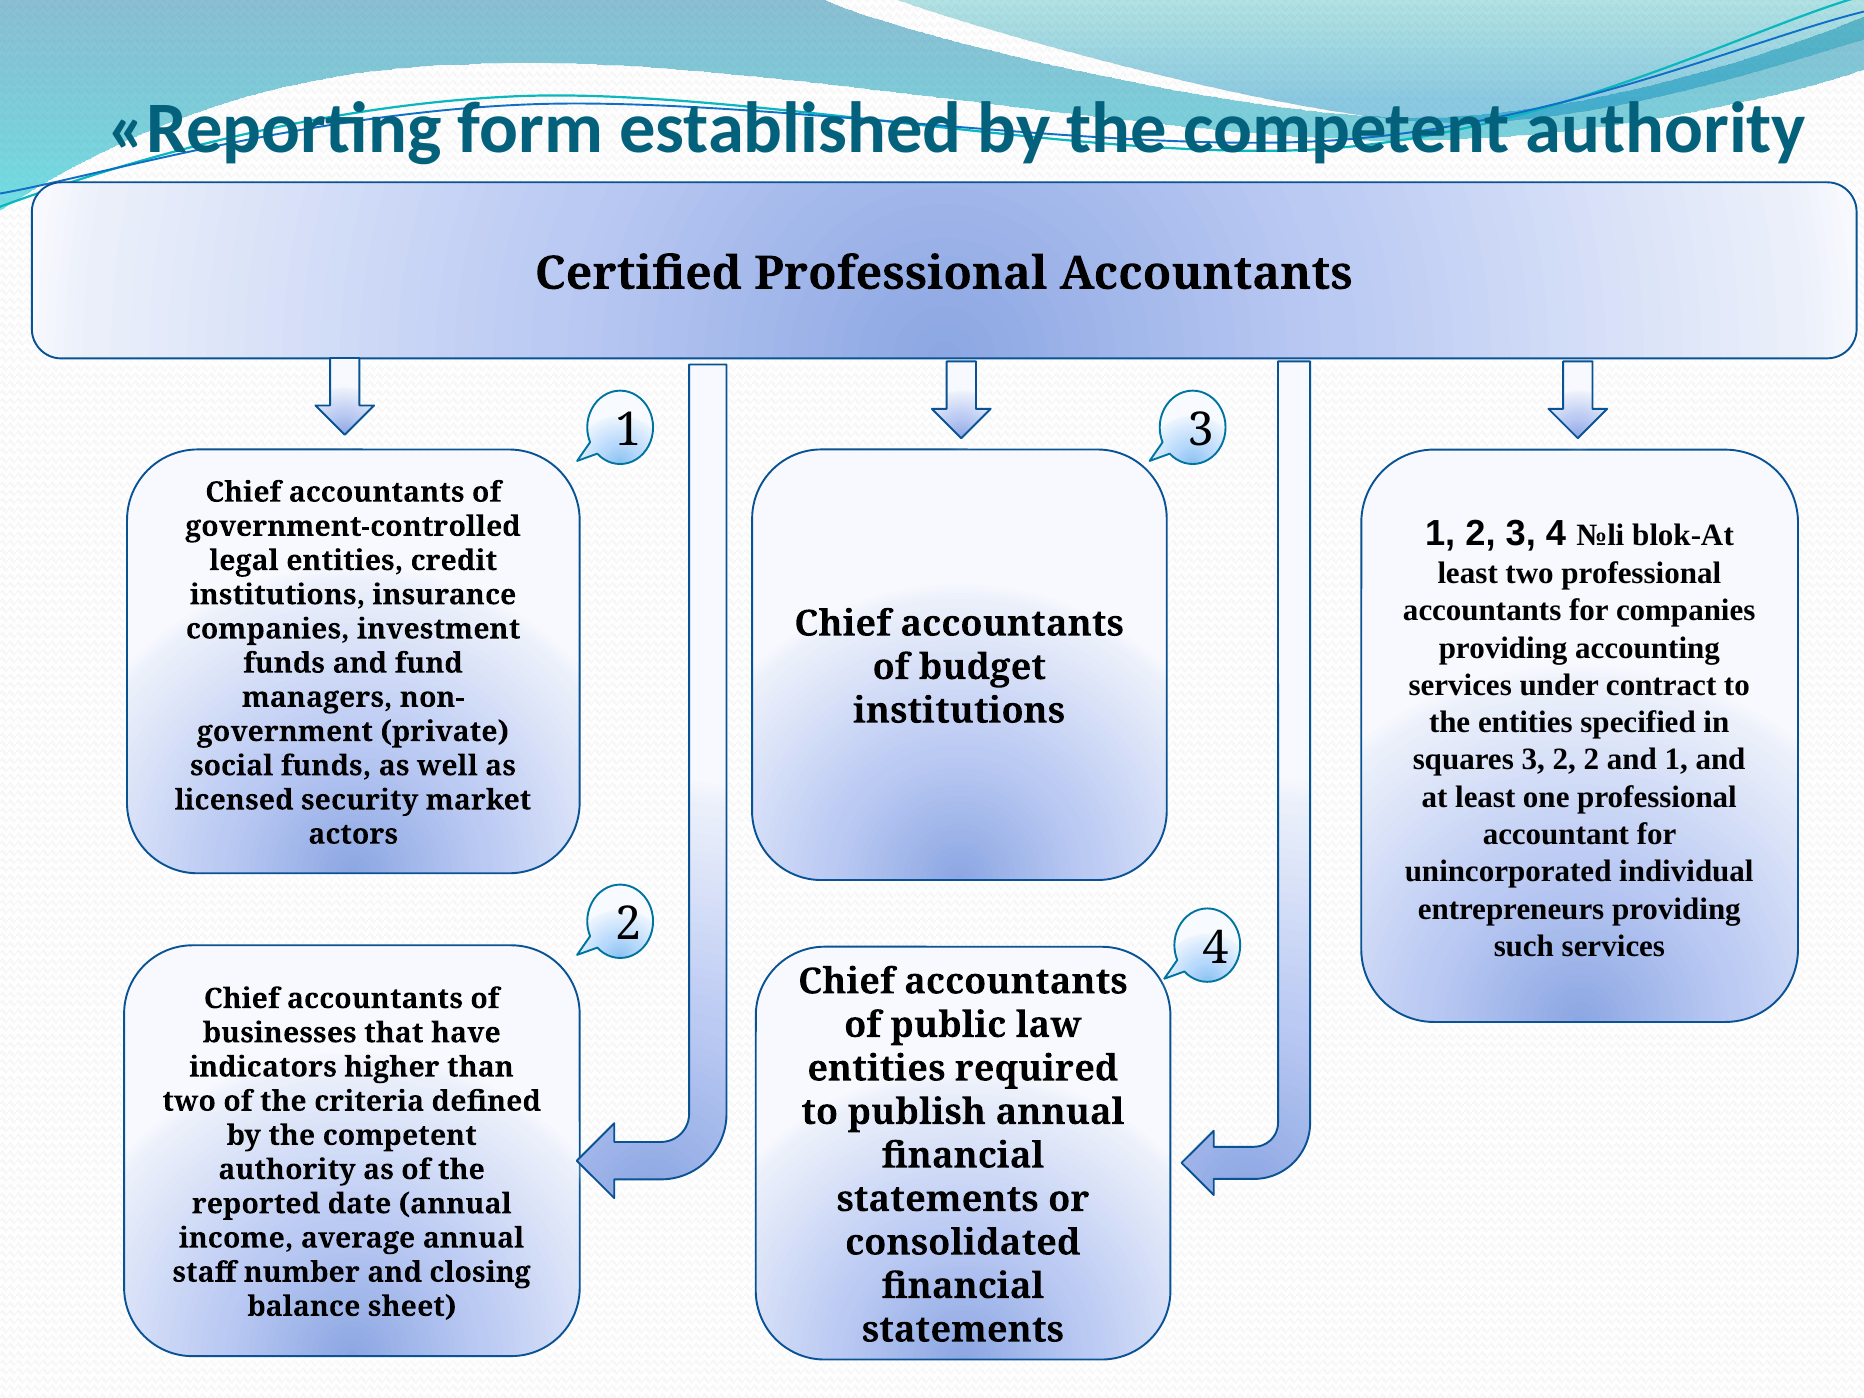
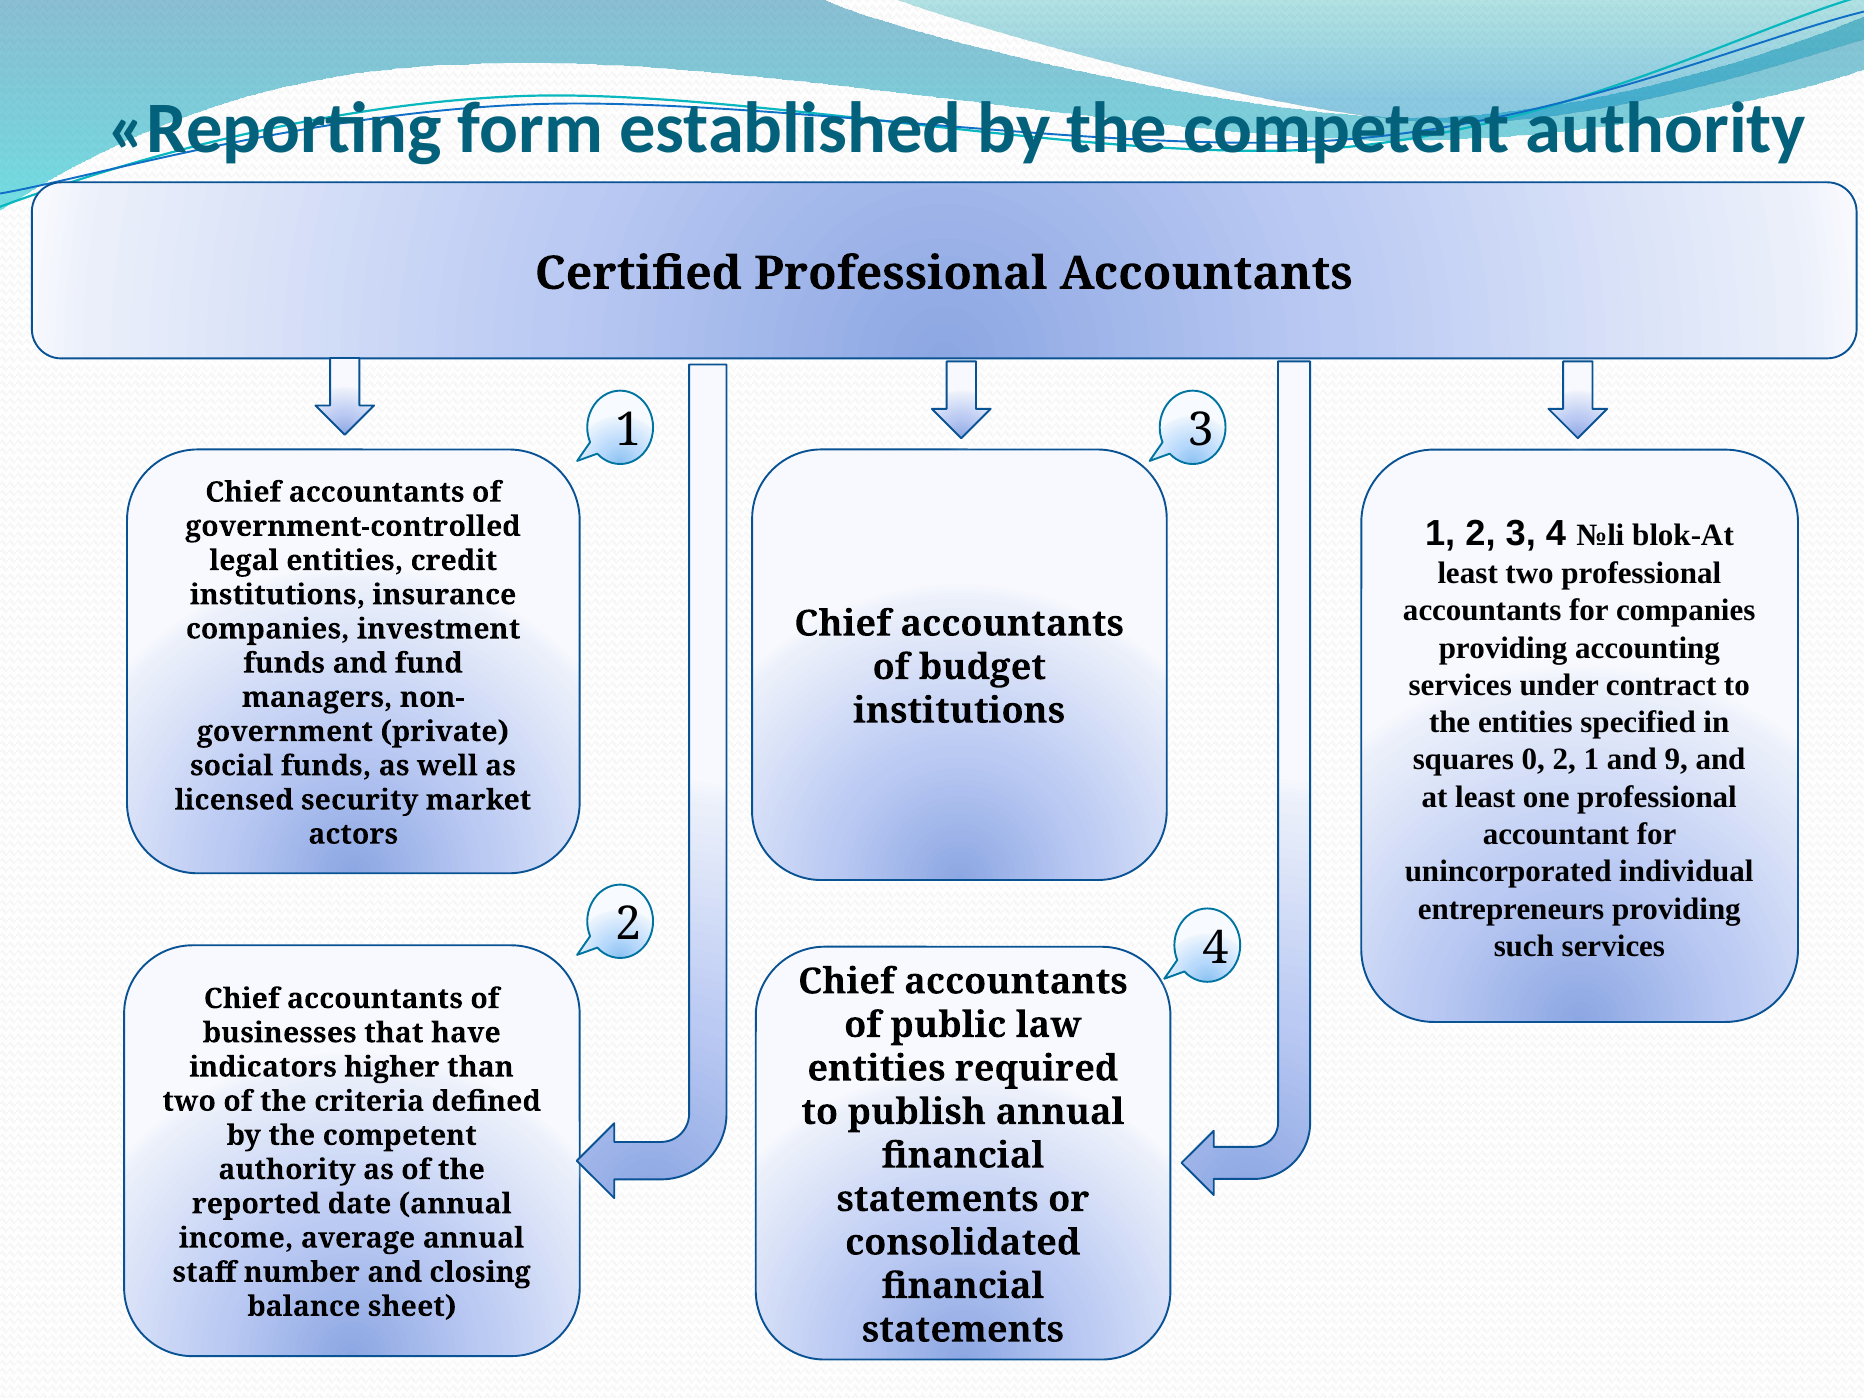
squares 3: 3 -> 0 (1533, 760)
2 2: 2 -> 1 (1591, 760)
and 1: 1 -> 9 (1676, 760)
